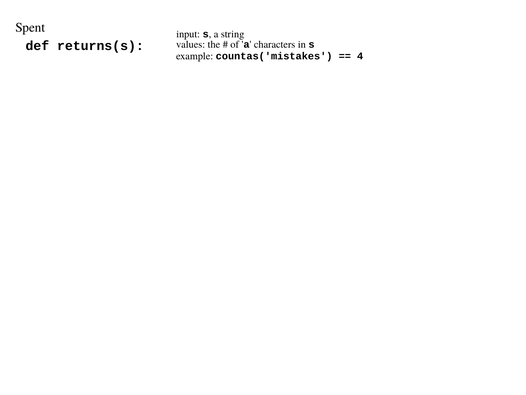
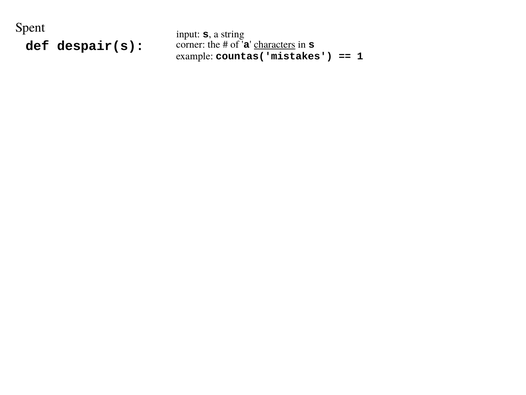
values: values -> corner (191, 45)
characters underline: none -> present (275, 45)
returns(s: returns(s -> despair(s (100, 46)
4: 4 -> 1 (360, 56)
